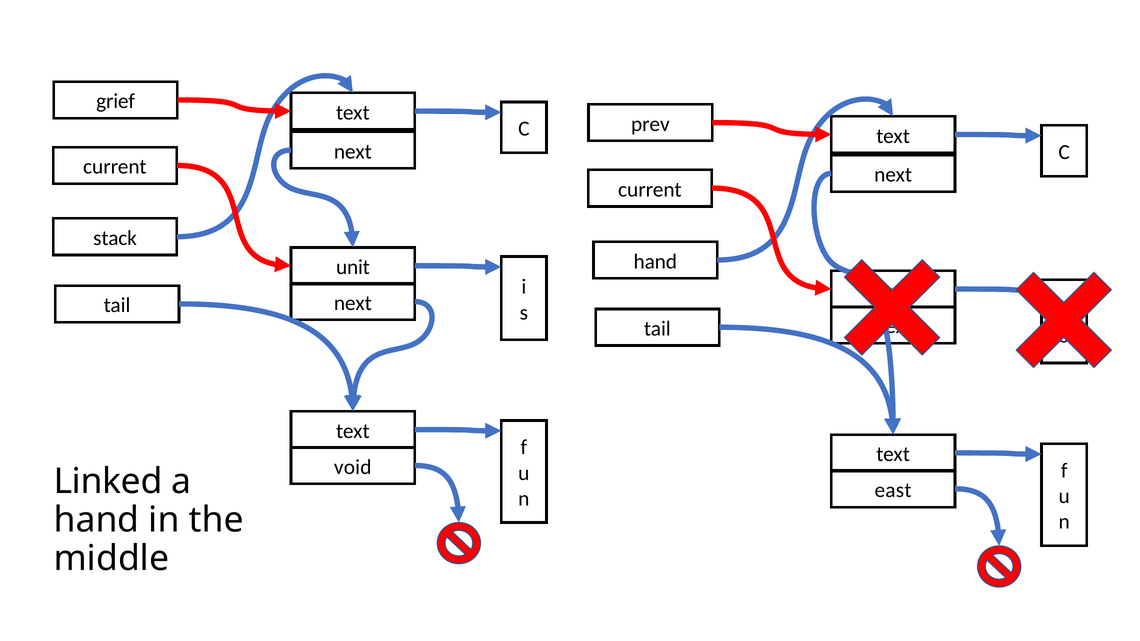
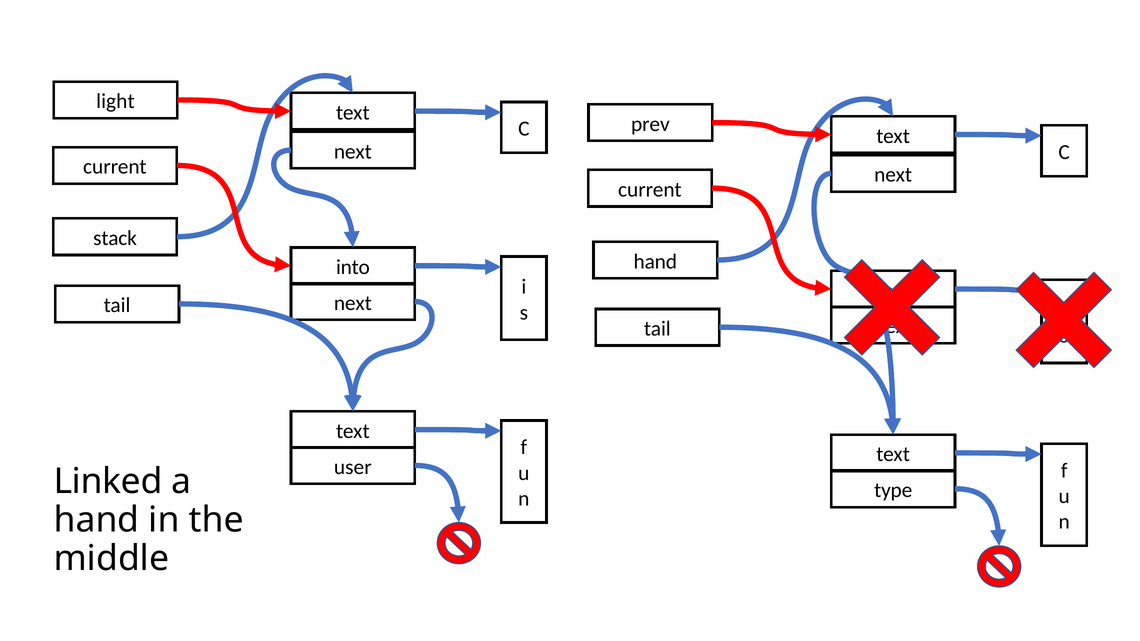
grief: grief -> light (115, 101)
unit: unit -> into (353, 267)
void: void -> user (353, 467)
east: east -> type (893, 490)
